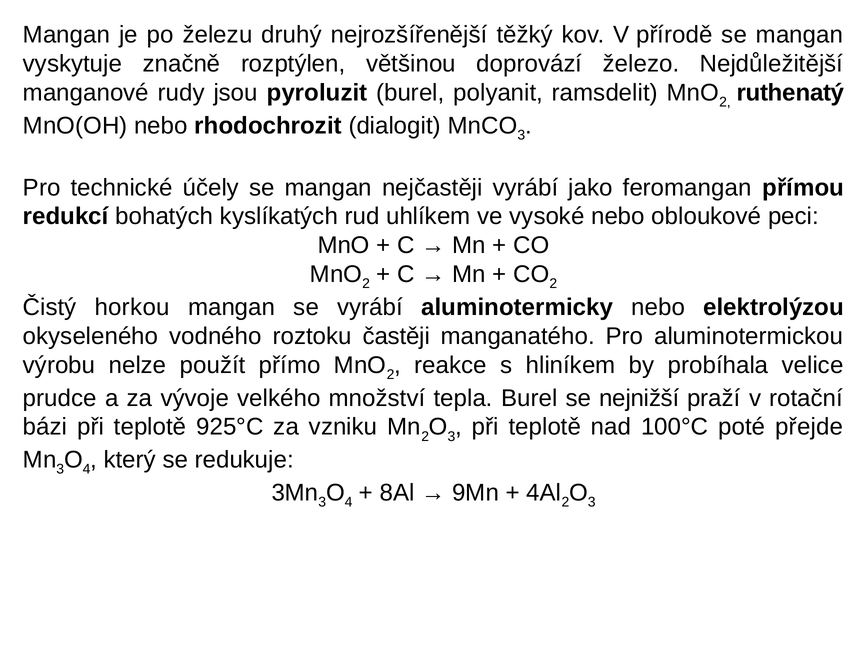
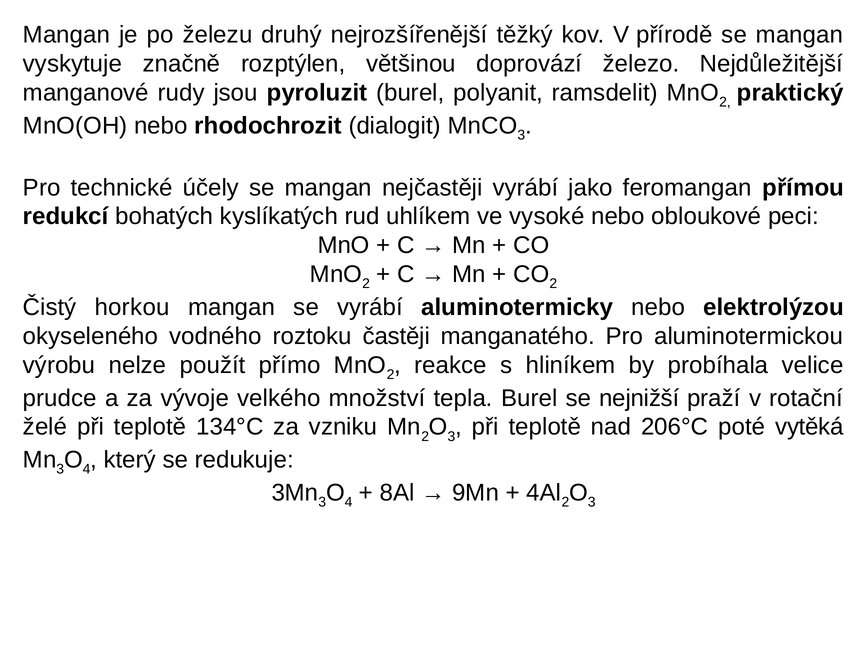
ruthenatý: ruthenatý -> praktický (790, 93)
bázi: bázi -> želé (45, 427)
925°C: 925°C -> 134°C (230, 427)
100°C: 100°C -> 206°C (675, 427)
přejde: přejde -> vytěká (809, 427)
